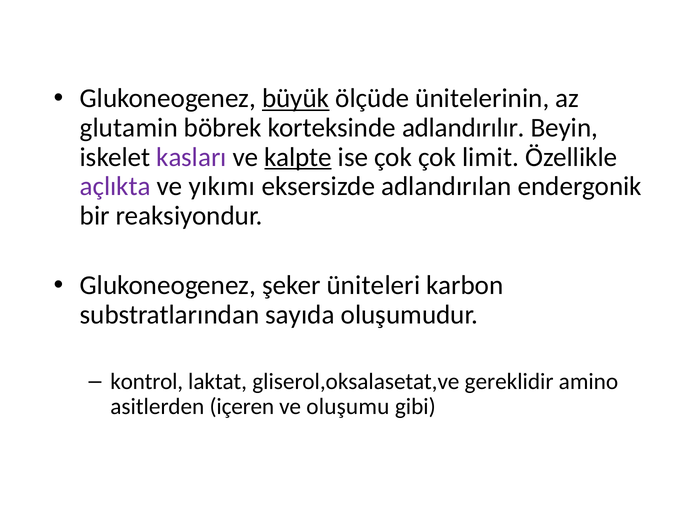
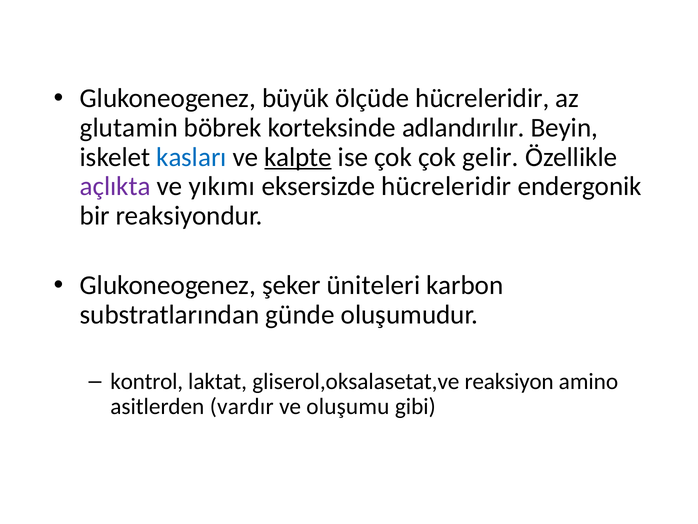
büyük underline: present -> none (296, 98)
ölçüde ünitelerinin: ünitelerinin -> hücreleridir (482, 98)
kasları colour: purple -> blue (191, 157)
limit: limit -> gelir (491, 157)
eksersizde adlandırılan: adlandırılan -> hücreleridir (446, 186)
sayıda: sayıda -> günde (300, 314)
gereklidir: gereklidir -> reaksiyon (509, 381)
içeren: içeren -> vardır (242, 406)
